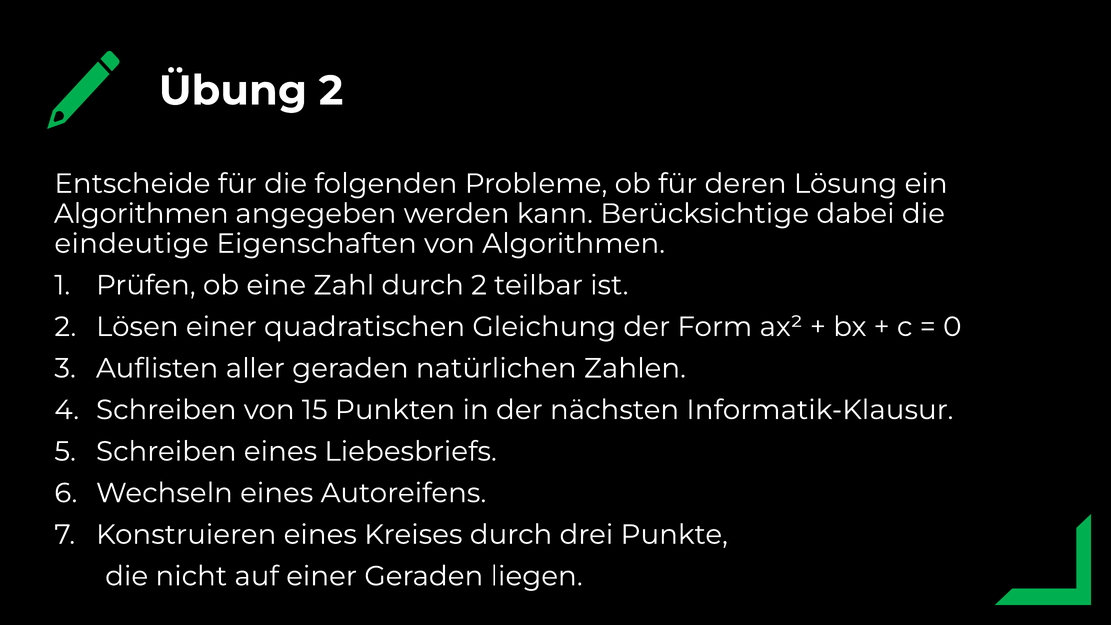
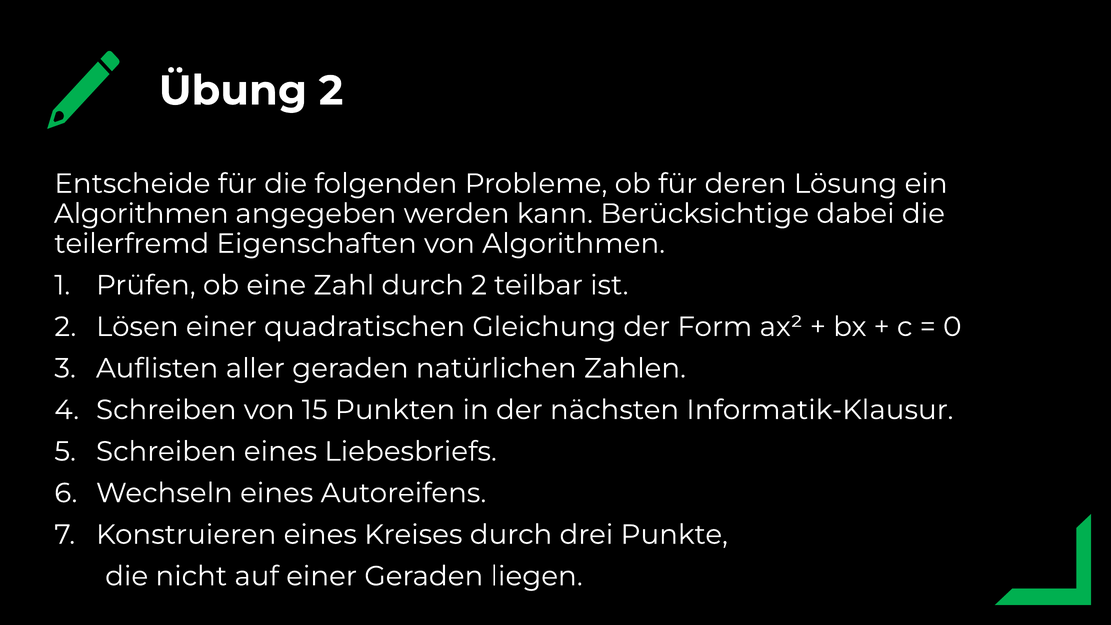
eindeutige: eindeutige -> teilerfremd (132, 244)
